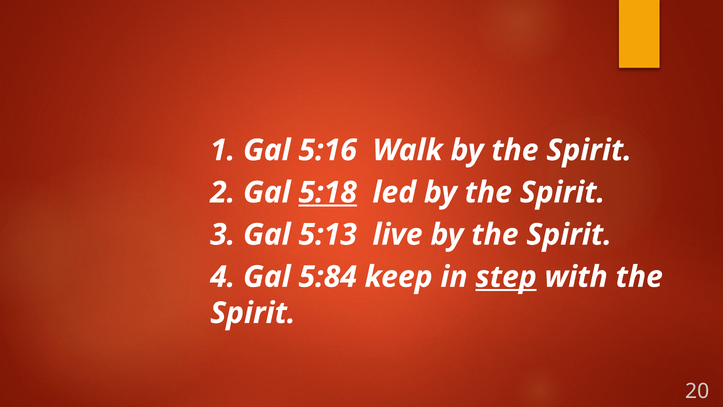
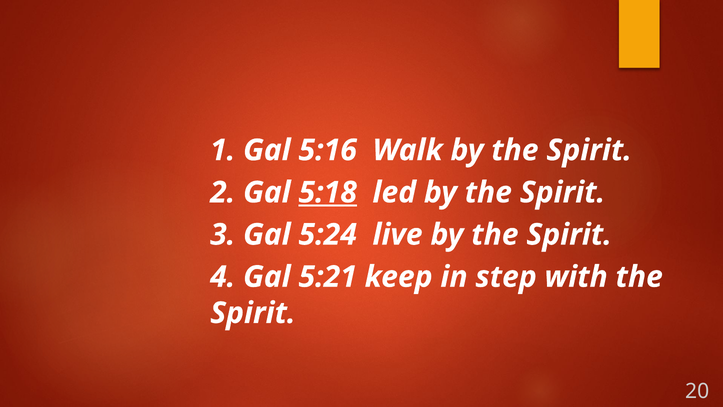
5:13: 5:13 -> 5:24 (328, 235)
5:84: 5:84 -> 5:21 (328, 277)
step underline: present -> none (506, 277)
